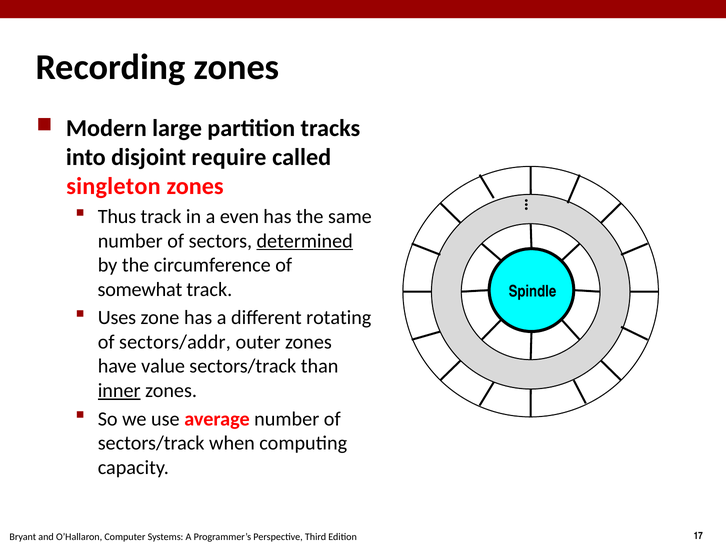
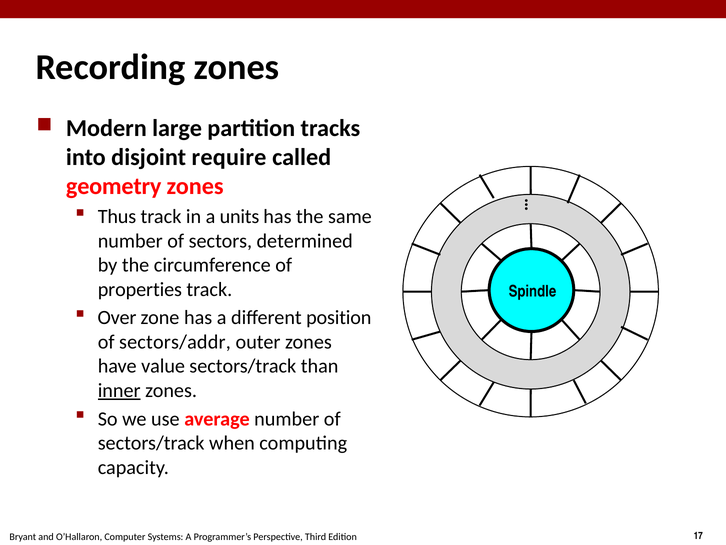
singleton: singleton -> geometry (114, 186)
even: even -> units (239, 216)
determined underline: present -> none (305, 241)
somewhat: somewhat -> properties (140, 289)
Uses: Uses -> Over (117, 317)
rotating: rotating -> position (339, 317)
